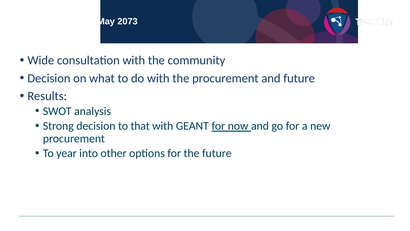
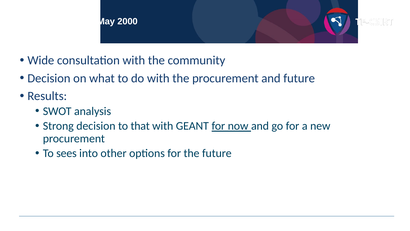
2073: 2073 -> 2000 (128, 21)
year: year -> sees (66, 153)
